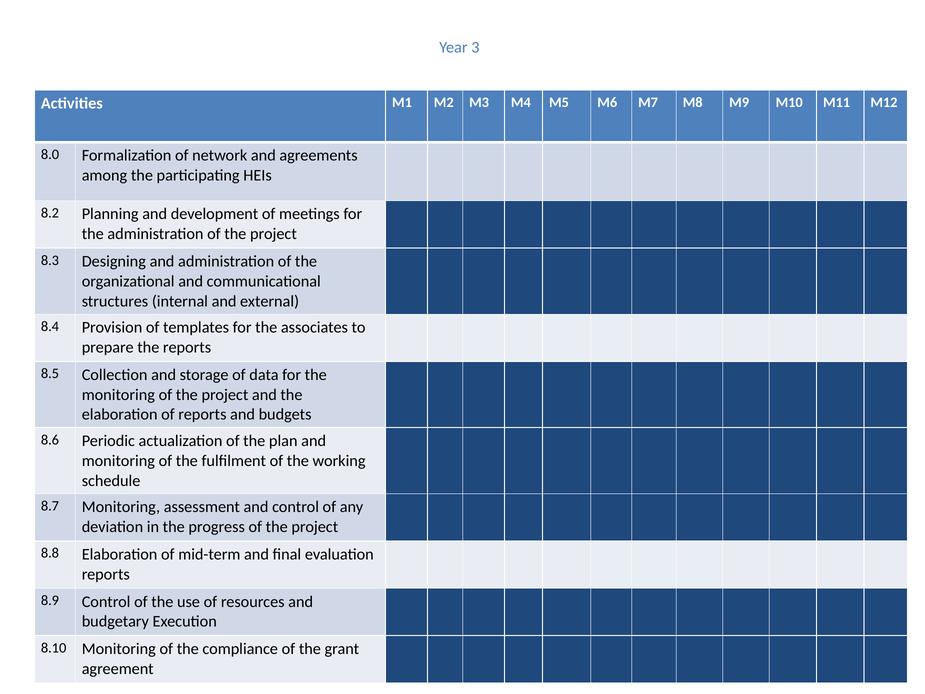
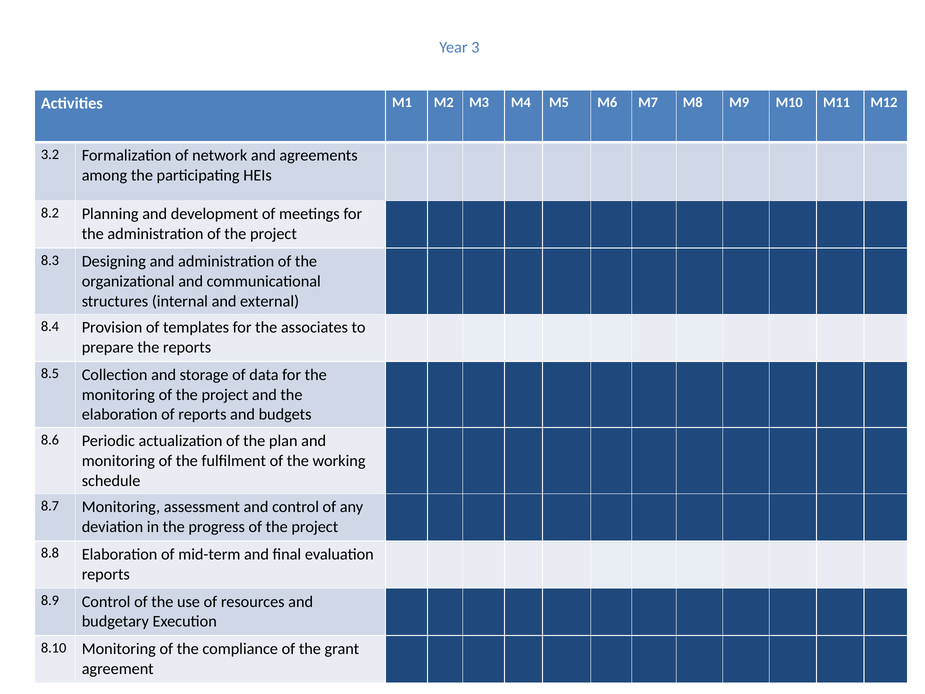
8.0: 8.0 -> 3.2 (50, 154)
